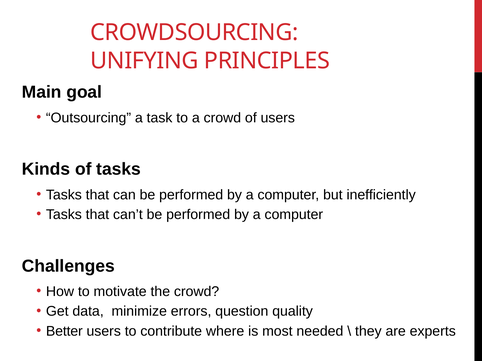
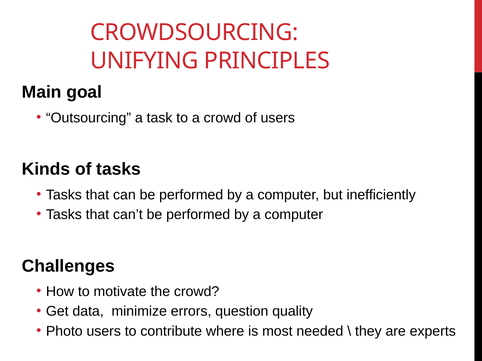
Better: Better -> Photo (64, 332)
